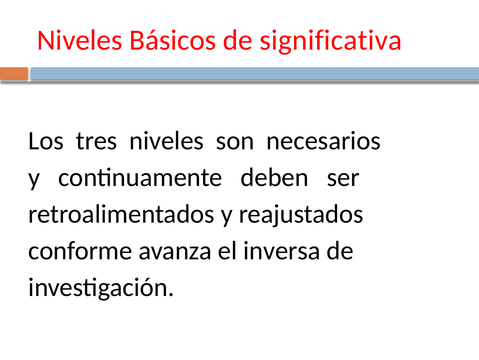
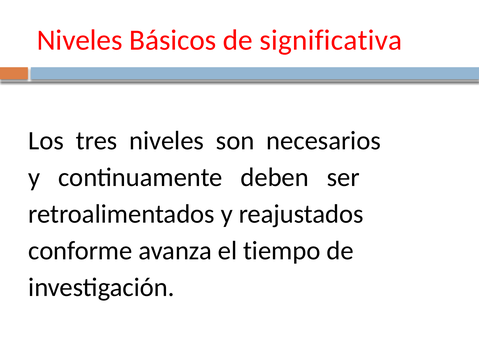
inversa: inversa -> tiempo (282, 250)
